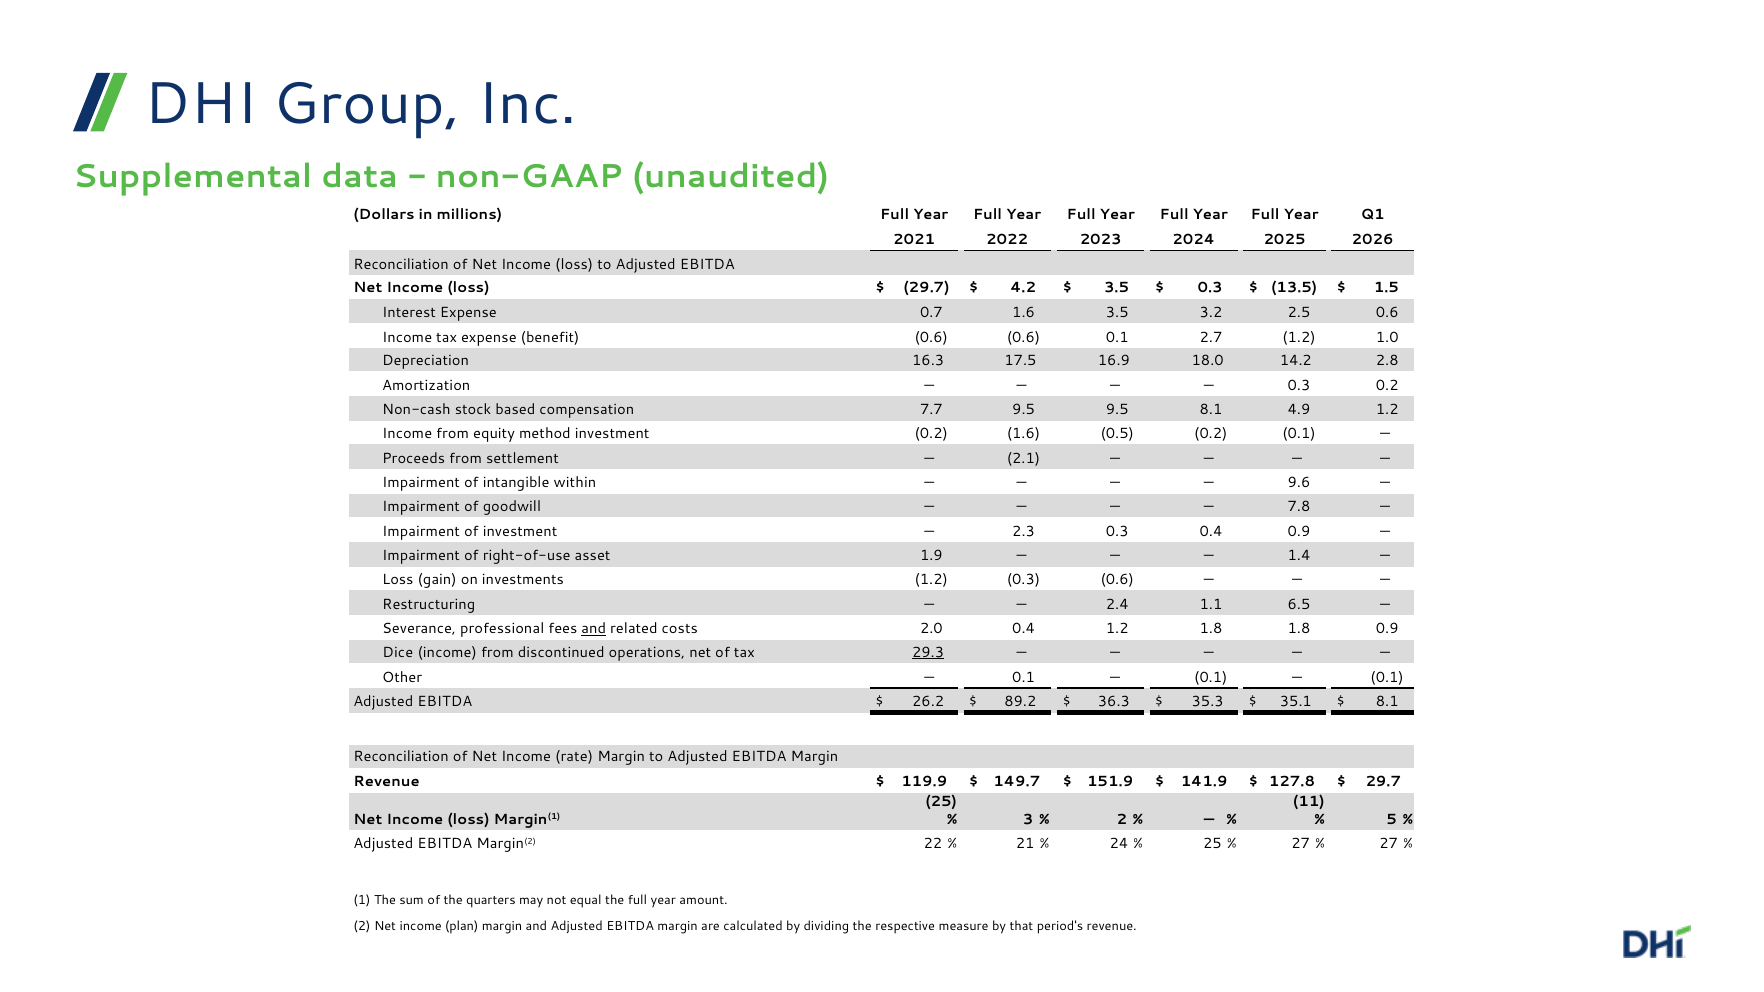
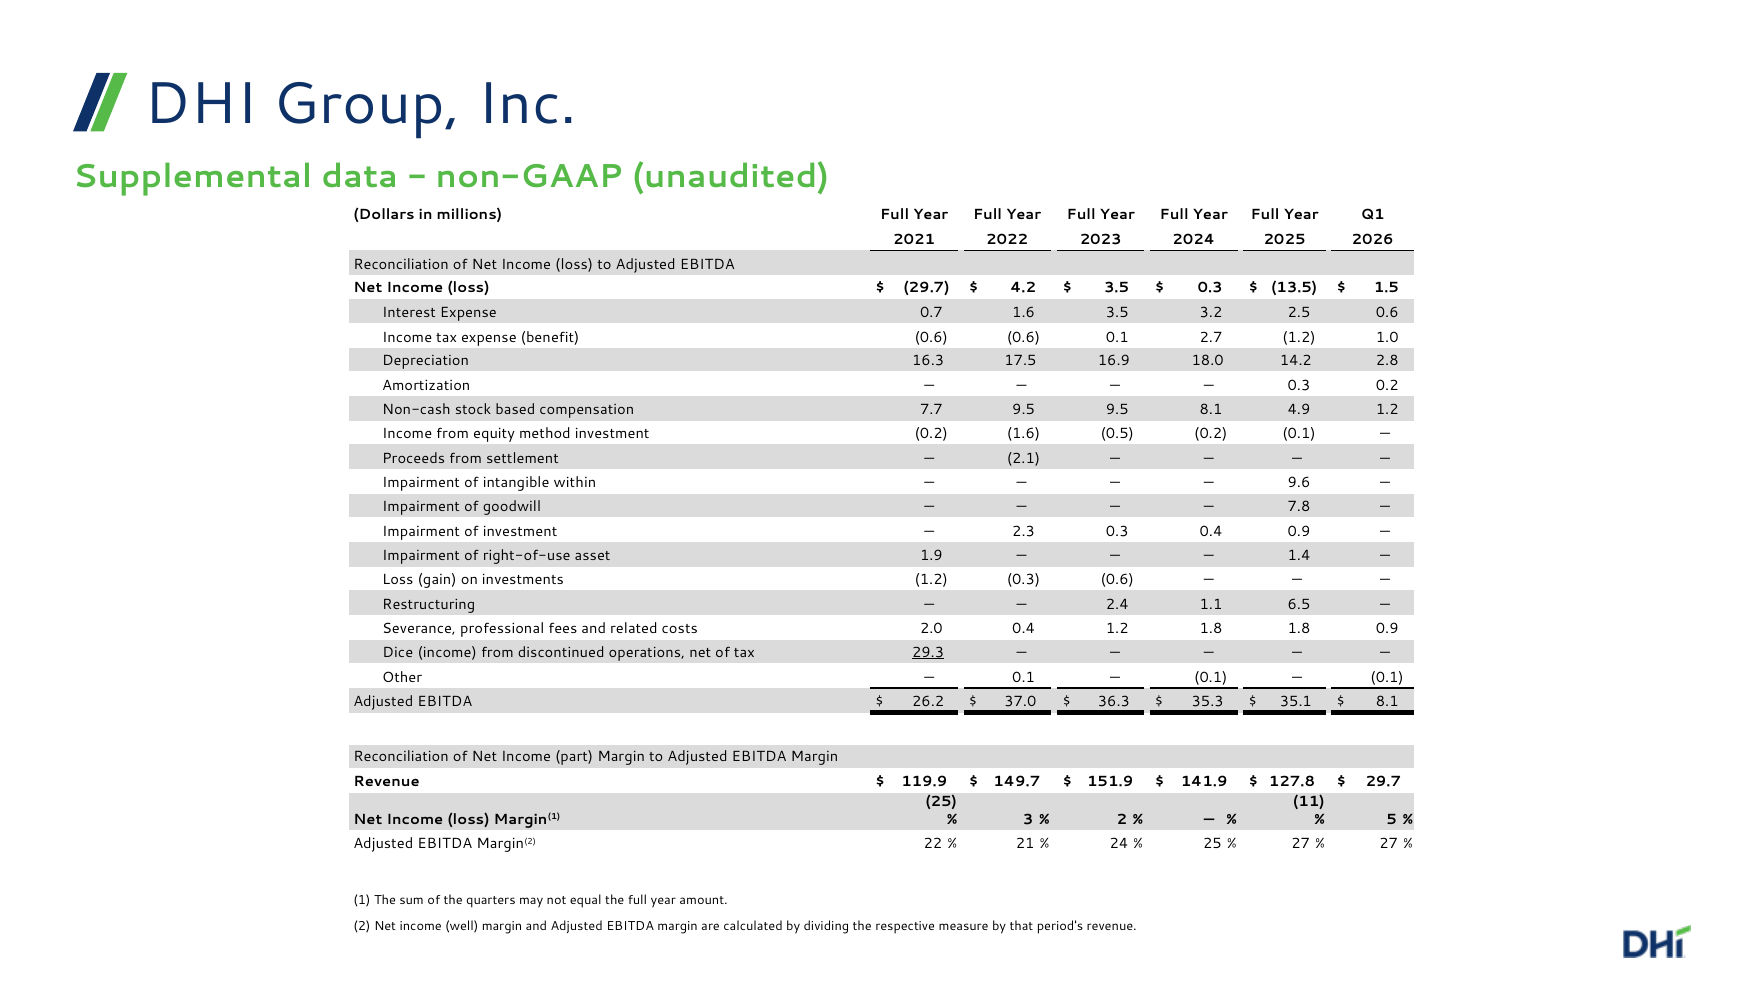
and underline: present -> none (594, 629)
89.2: 89.2 -> 37.0 (1020, 702)
rate: rate -> part (574, 757)
plan: plan -> well (462, 927)
